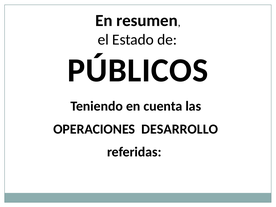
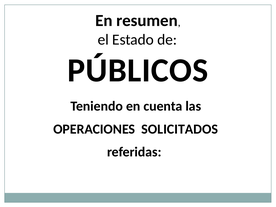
DESARROLLO: DESARROLLO -> SOLICITADOS (180, 129)
